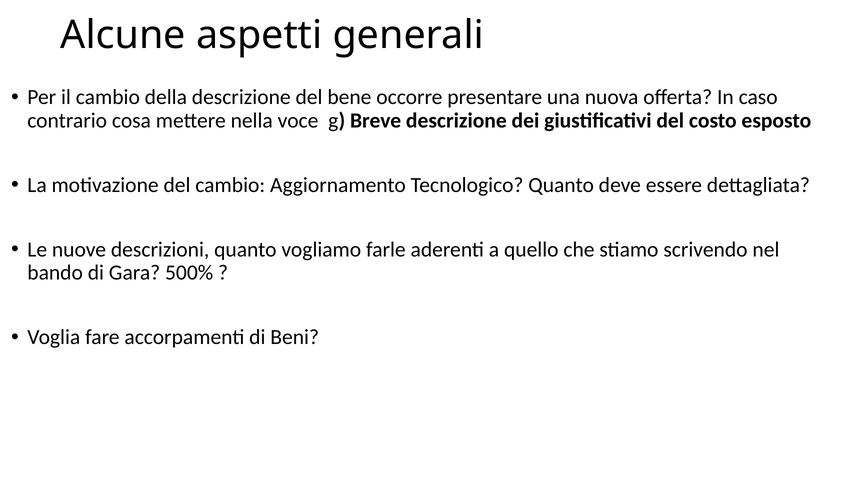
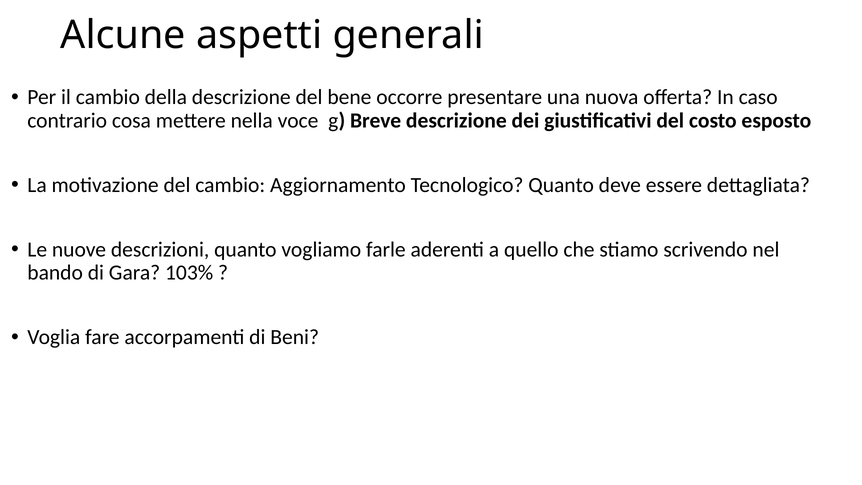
500%: 500% -> 103% (189, 273)
